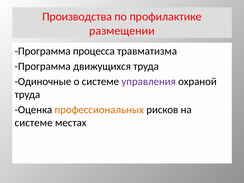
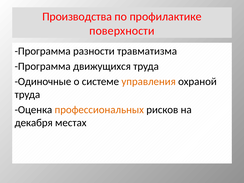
размещении: размещении -> поверхности (122, 31)
процесса: процесса -> разности (94, 51)
управления colour: purple -> orange (149, 82)
системе: системе -> декабря (34, 123)
